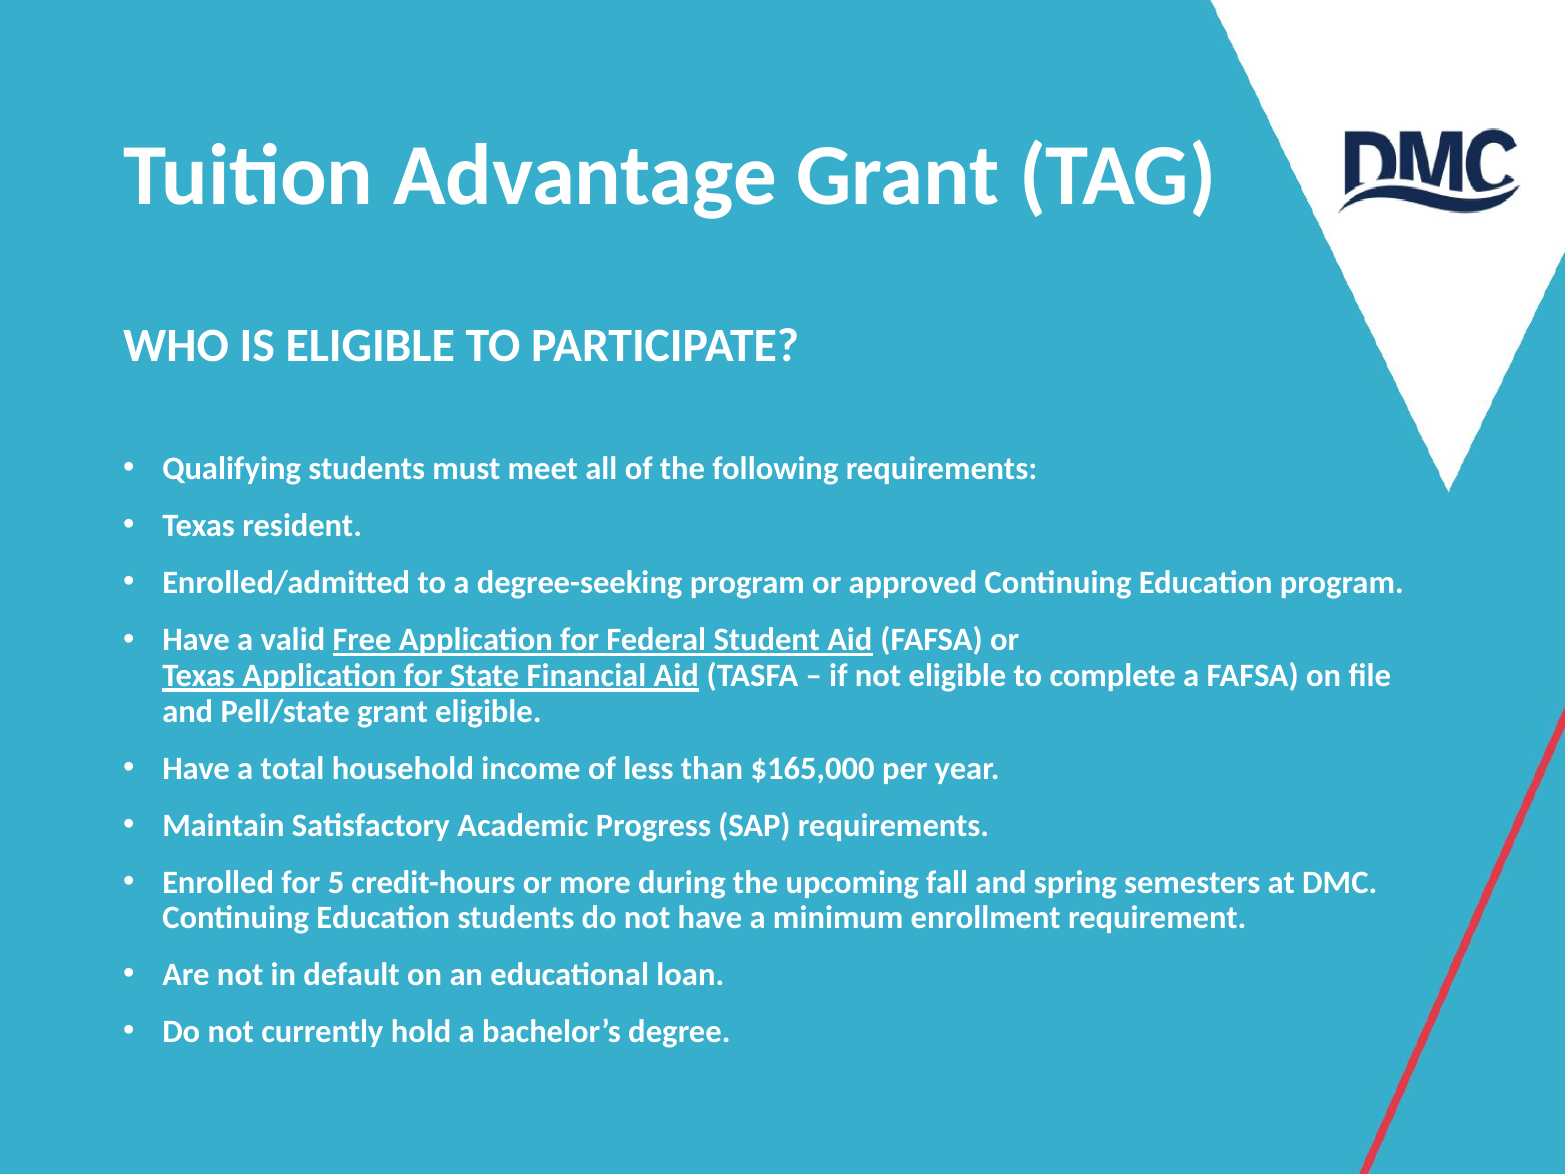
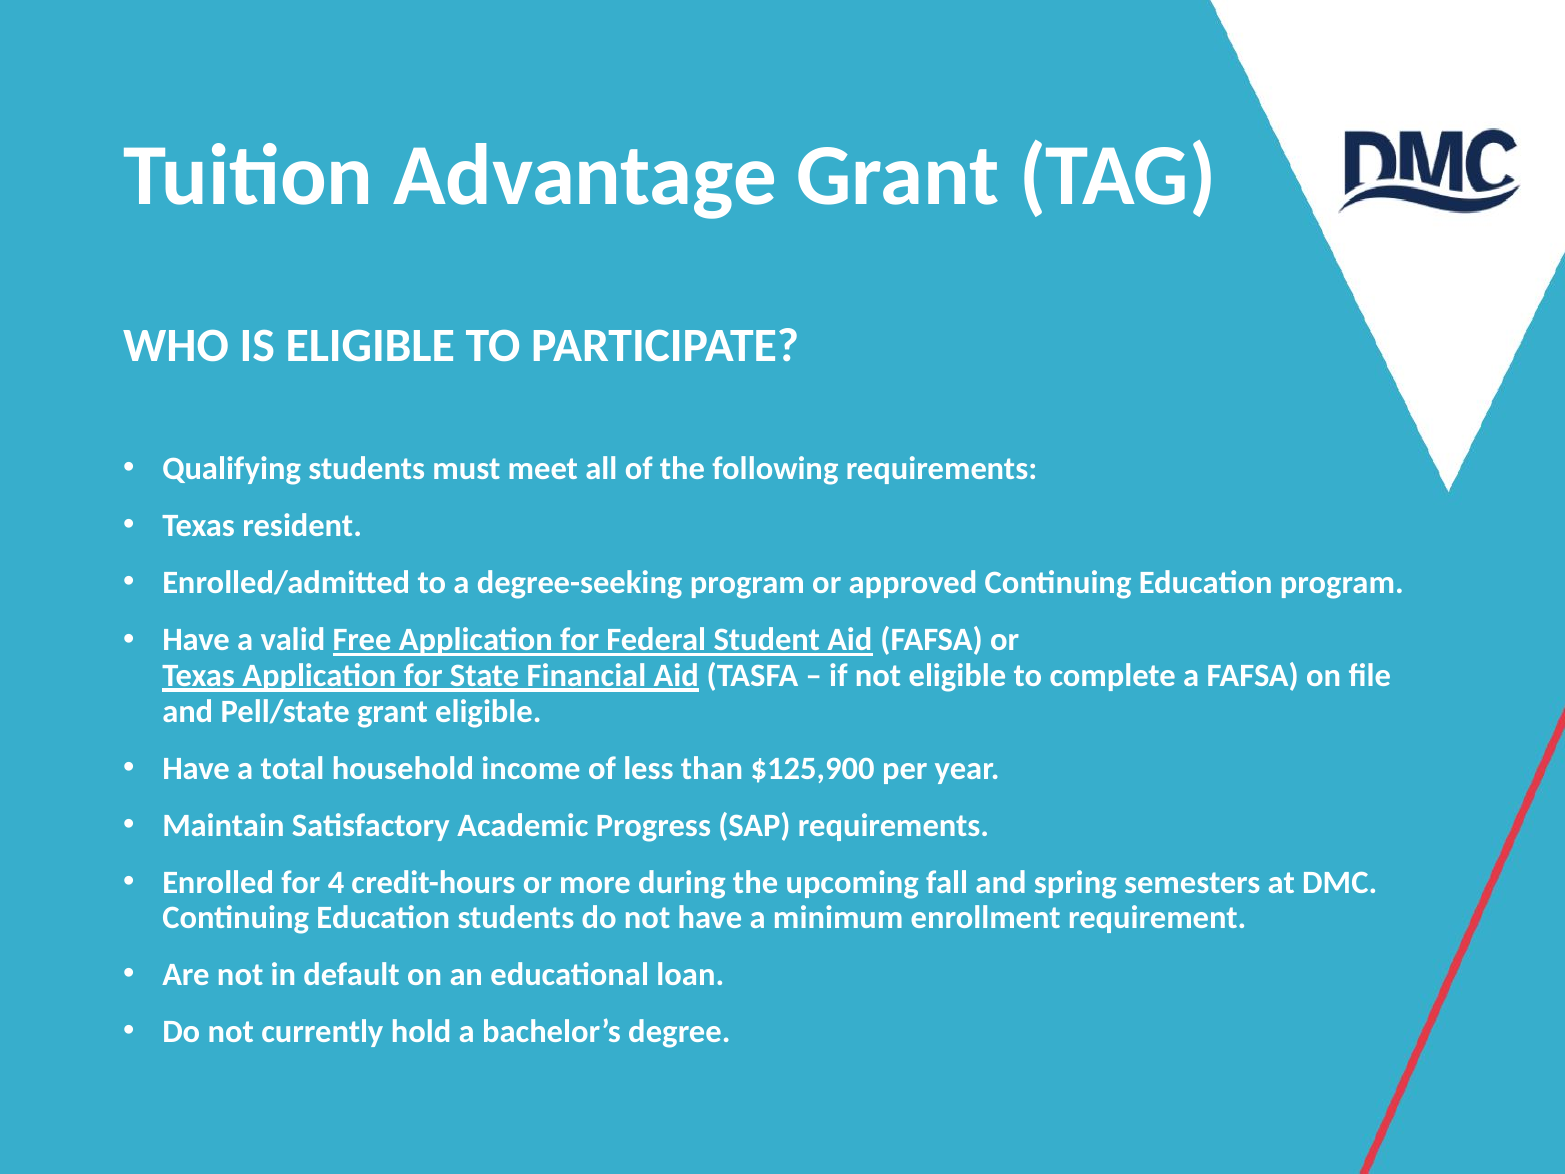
$165,000: $165,000 -> $125,900 (813, 768)
5: 5 -> 4 (336, 882)
